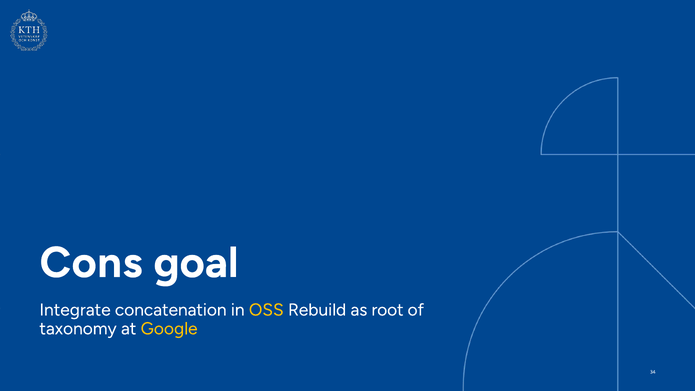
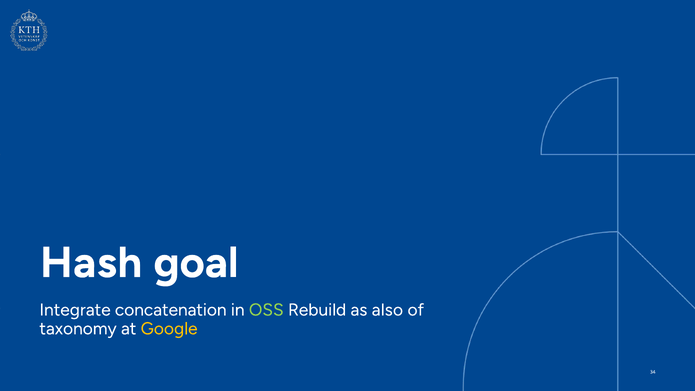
Cons: Cons -> Hash (91, 263)
OSS colour: yellow -> light green (266, 310)
root: root -> also (387, 310)
